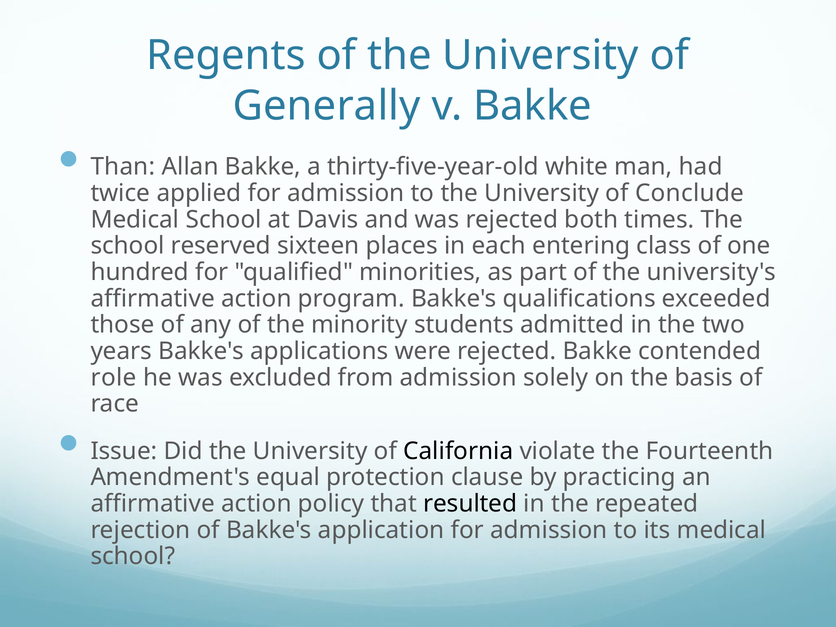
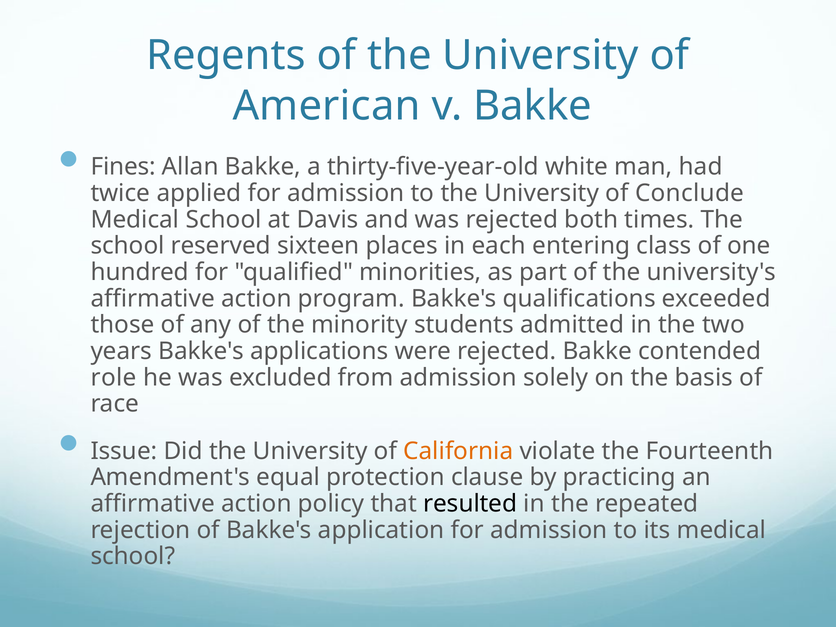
Generally: Generally -> American (327, 106)
Than: Than -> Fines (123, 167)
California colour: black -> orange (458, 451)
